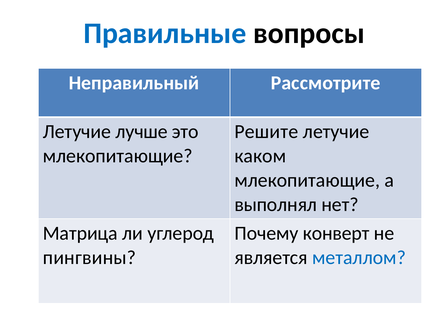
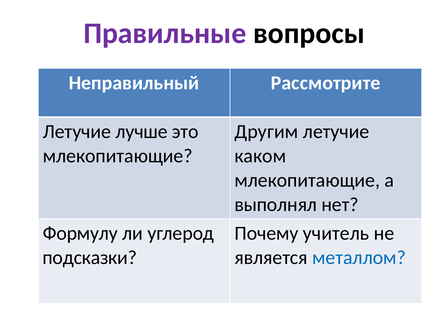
Правильные colour: blue -> purple (165, 33)
Решите: Решите -> Другим (266, 132)
Матрица: Матрица -> Формулу (80, 233)
конверт: конверт -> учитель (336, 233)
пингвины: пингвины -> подсказки (90, 257)
